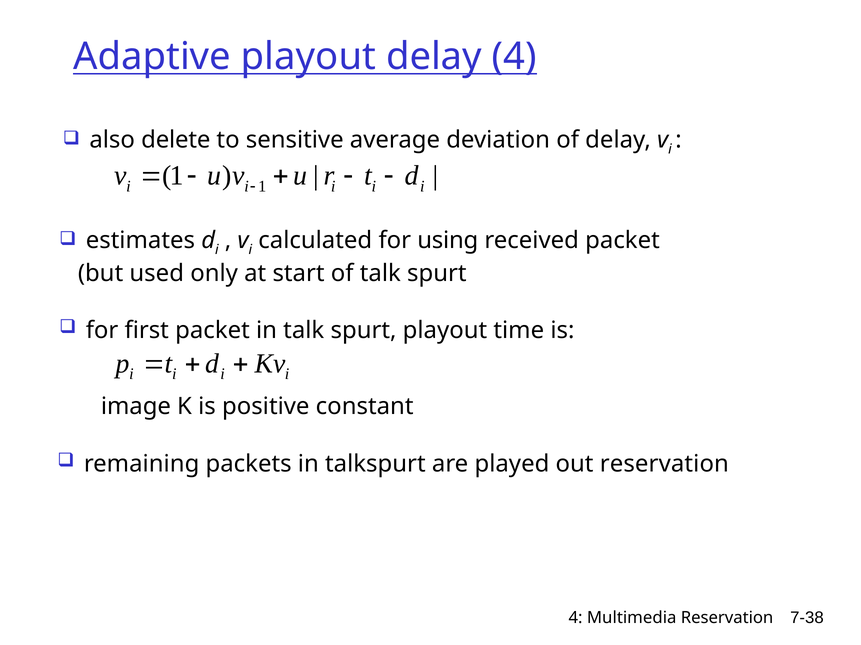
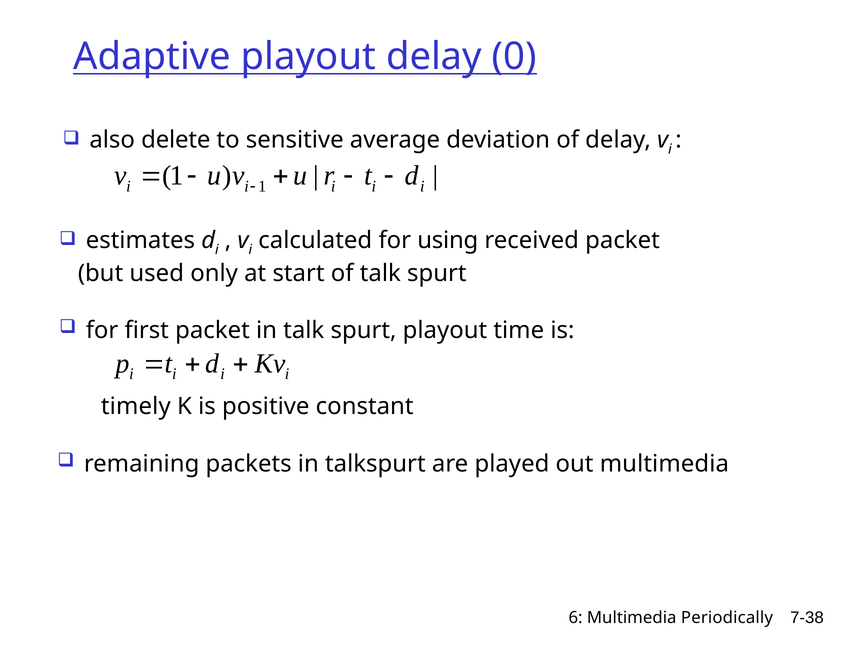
delay 4: 4 -> 0 (514, 56)
image: image -> timely (136, 407)
out reservation: reservation -> multimedia (664, 464)
4: 4 -> 6 (576, 618)
Multimedia Reservation: Reservation -> Periodically (727, 618)
